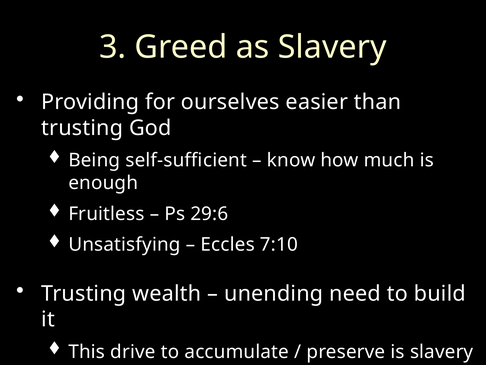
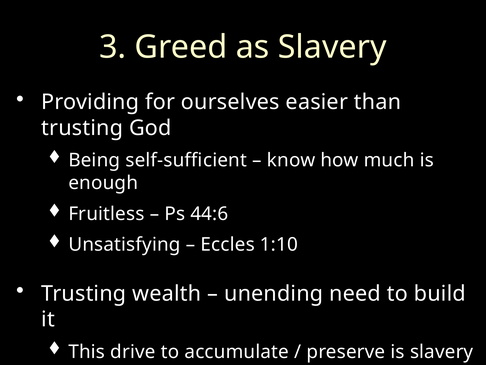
29:6: 29:6 -> 44:6 (209, 214)
7:10: 7:10 -> 1:10 (279, 244)
